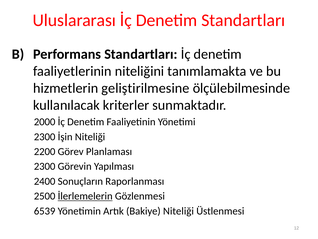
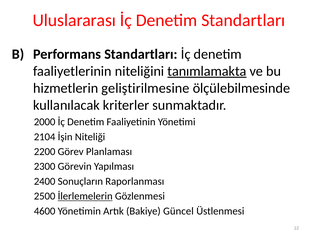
tanımlamakta underline: none -> present (207, 71)
2300: 2300 -> 2104 (45, 136)
6539: 6539 -> 4600 (45, 211)
Bakiye Niteliği: Niteliği -> Güncel (178, 211)
